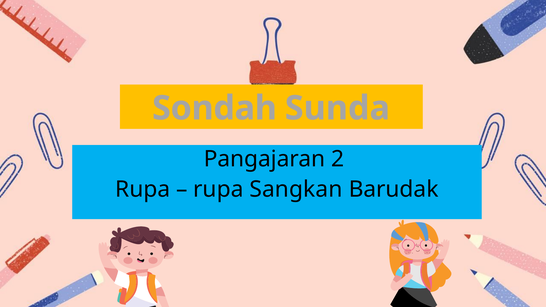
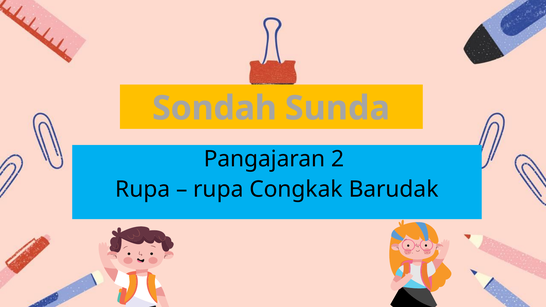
Sangkan: Sangkan -> Congkak (296, 189)
